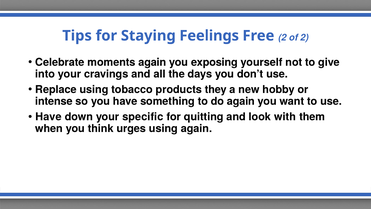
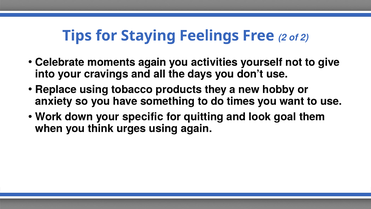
exposing: exposing -> activities (214, 62)
intense: intense -> anxiety (54, 101)
do again: again -> times (241, 101)
Have: Have -> Work (49, 117)
with: with -> goal (285, 117)
